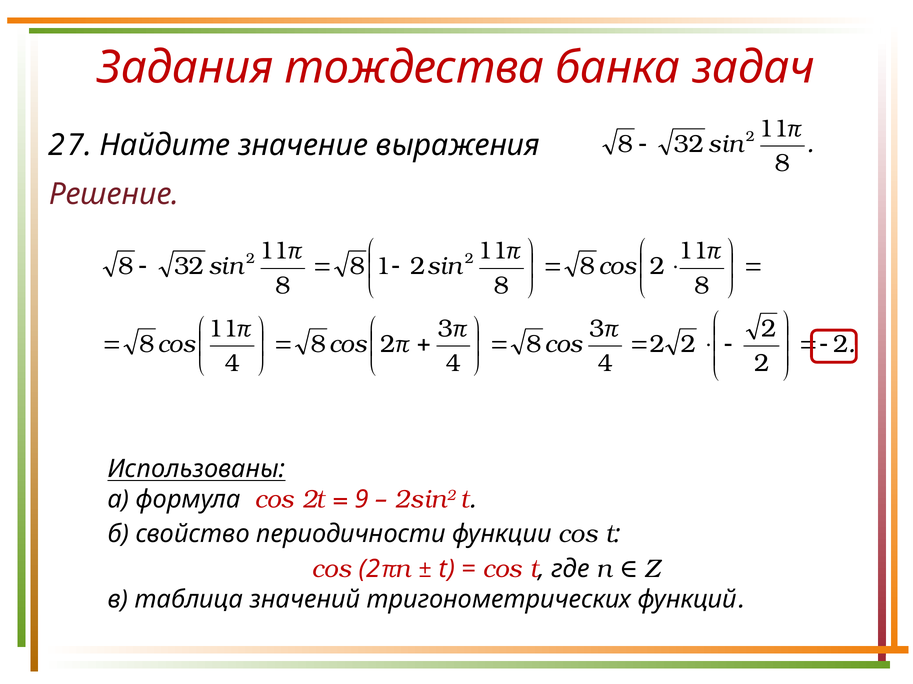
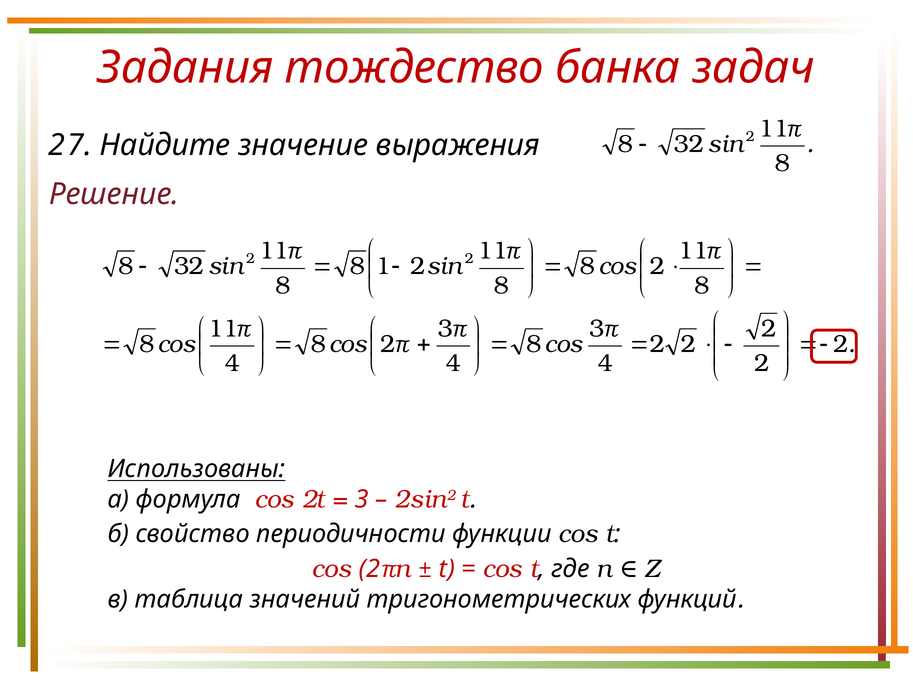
тождества: тождества -> тождество (414, 68)
9: 9 -> 3 (362, 500)
